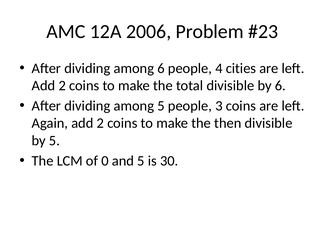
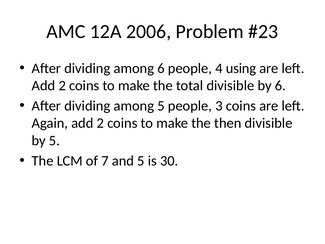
cities: cities -> using (241, 68)
0: 0 -> 7 (105, 161)
